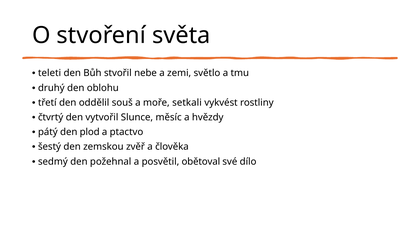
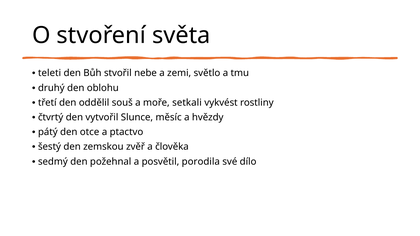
plod: plod -> otce (90, 132)
obětoval: obětoval -> porodila (201, 162)
